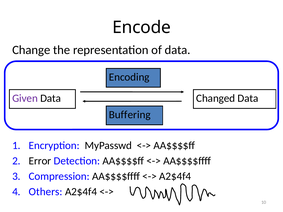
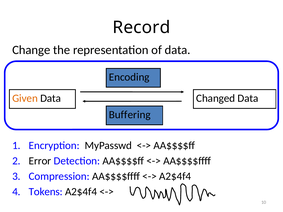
Encode: Encode -> Record (141, 27)
Given colour: purple -> orange (25, 98)
Others: Others -> Tokens (46, 192)
